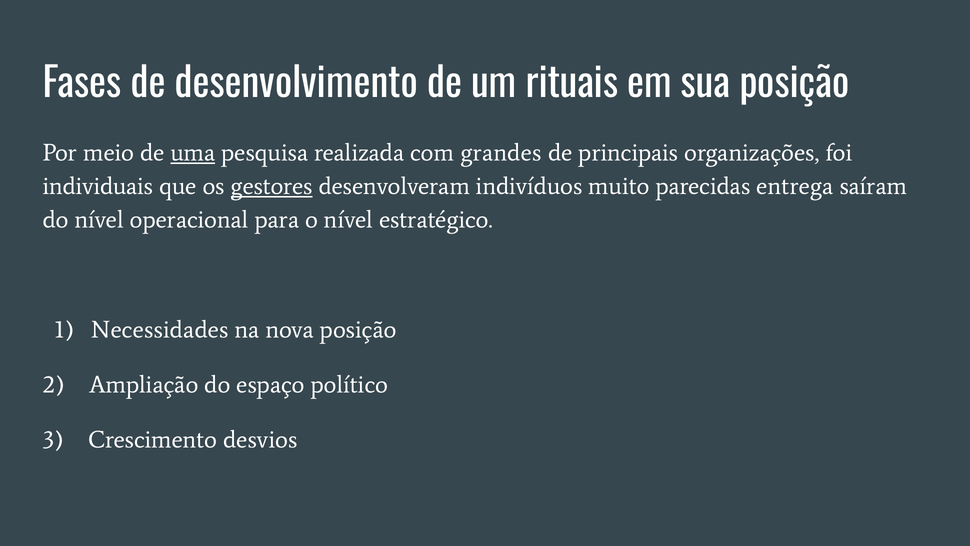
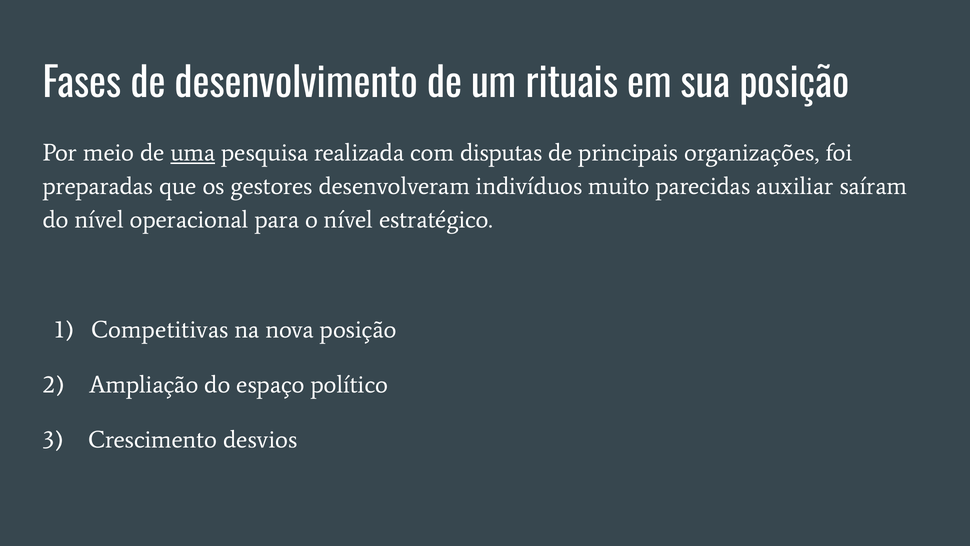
grandes: grandes -> disputas (501, 153)
individuais: individuais -> preparadas (98, 186)
gestores underline: present -> none (272, 186)
entrega: entrega -> auxiliar (795, 186)
Necessidades: Necessidades -> Competitivas (160, 329)
